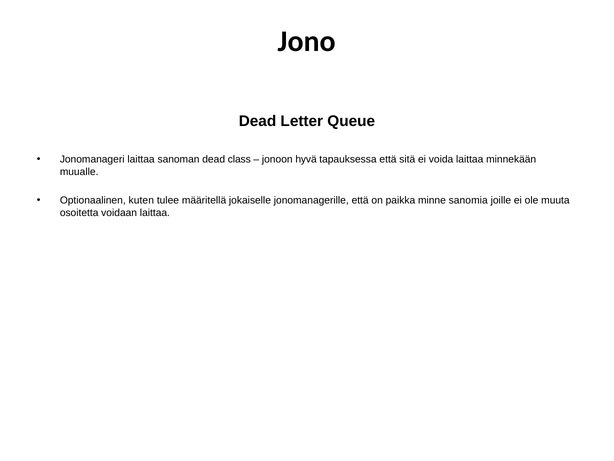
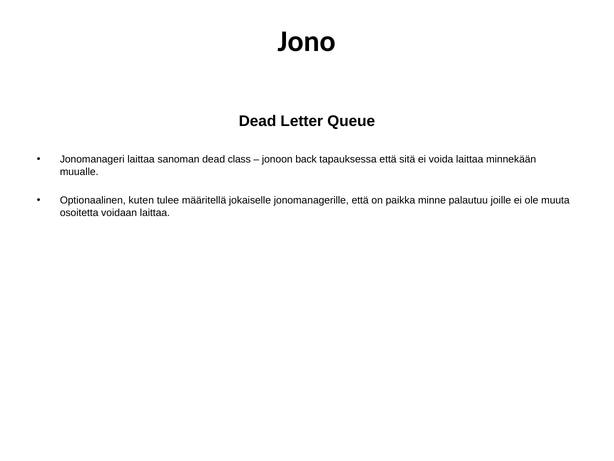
hyvä: hyvä -> back (306, 159)
sanomia: sanomia -> palautuu (468, 200)
